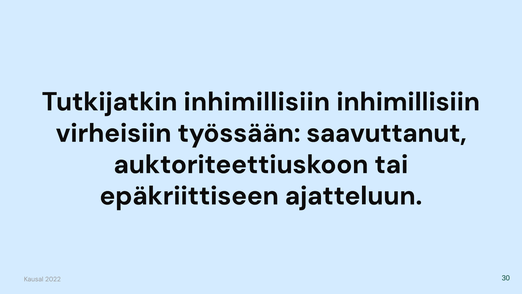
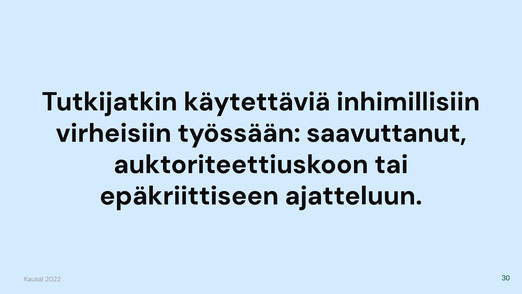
Tutkijatkin inhimillisiin: inhimillisiin -> käytettäviä (257, 102)
